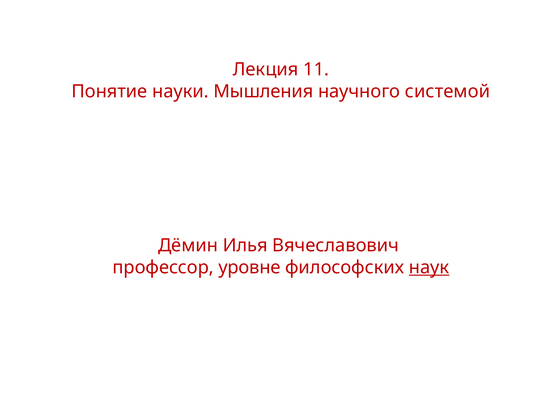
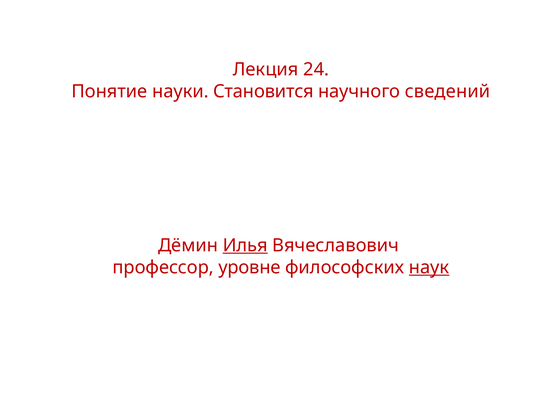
11: 11 -> 24 (316, 70)
Мышления: Мышления -> Становится (263, 91)
системой: системой -> сведений (448, 91)
Илья underline: none -> present (245, 245)
